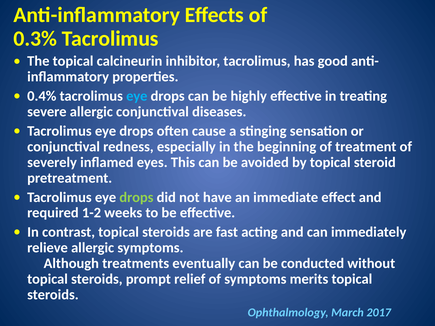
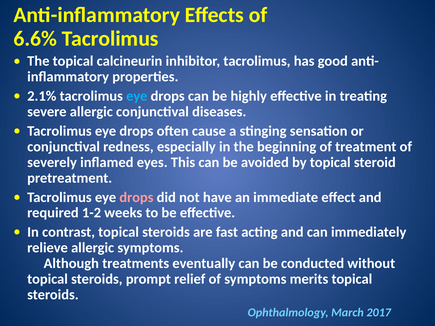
0.3%: 0.3% -> 6.6% (35, 39)
0.4%: 0.4% -> 2.1% (42, 96)
drops colour: light green -> pink (136, 197)
